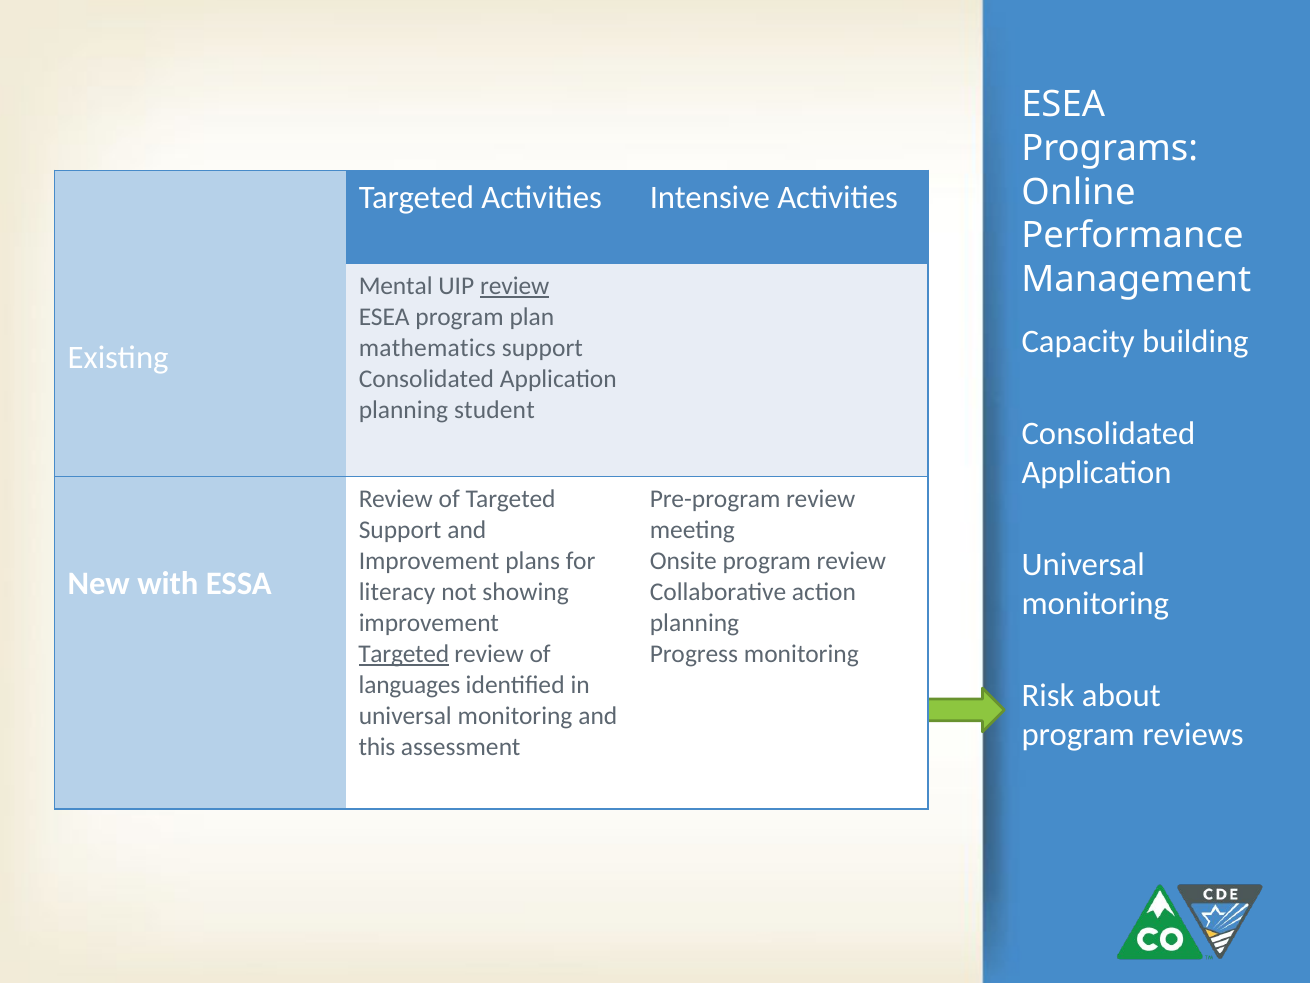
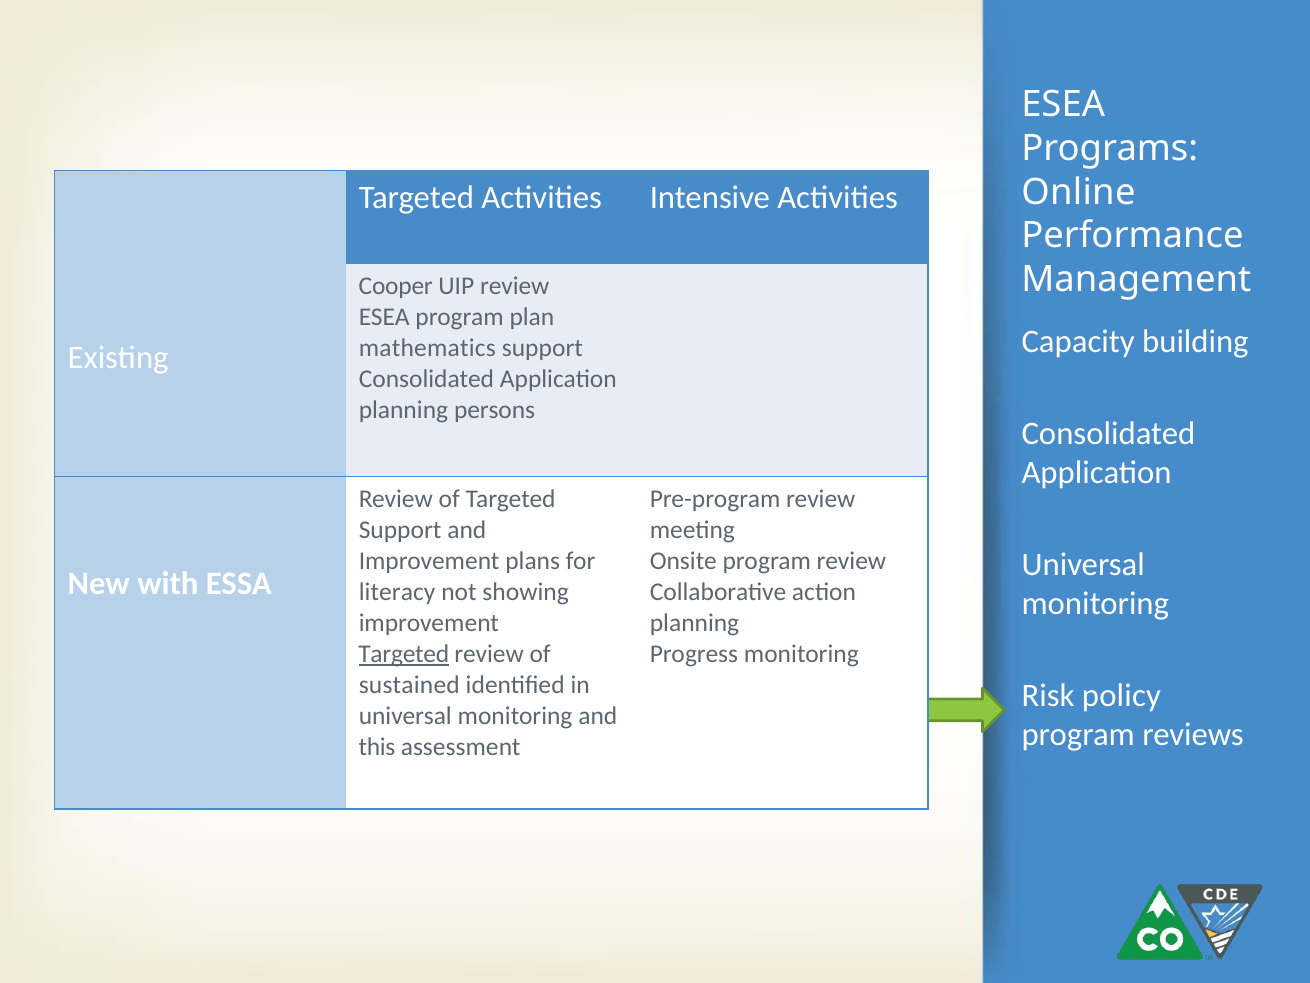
Mental: Mental -> Cooper (396, 286)
review underline: present -> none (515, 286)
student: student -> persons (495, 410)
languages: languages -> sustained (409, 685)
about: about -> policy (1121, 695)
